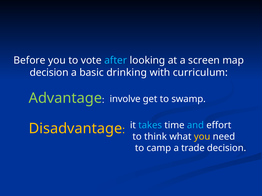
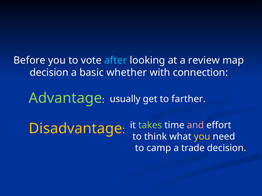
screen: screen -> review (204, 61)
drinking: drinking -> whether (127, 73)
curriculum: curriculum -> connection (200, 73)
involve: involve -> usually (125, 99)
swamp: swamp -> farther (188, 99)
takes colour: light blue -> light green (150, 126)
and colour: light blue -> pink (195, 126)
